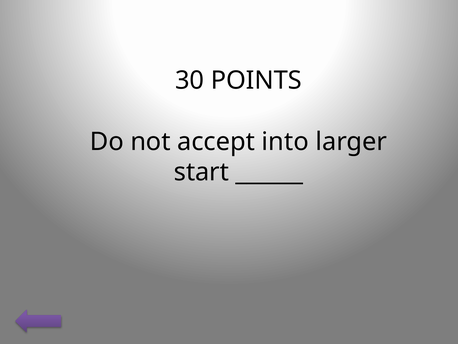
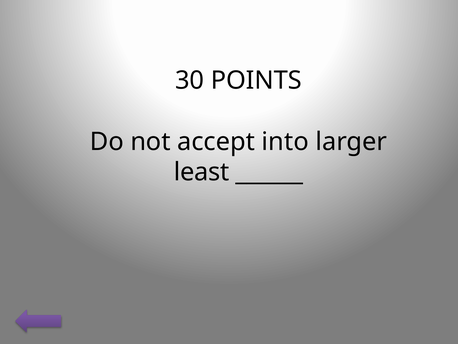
start: start -> least (201, 172)
